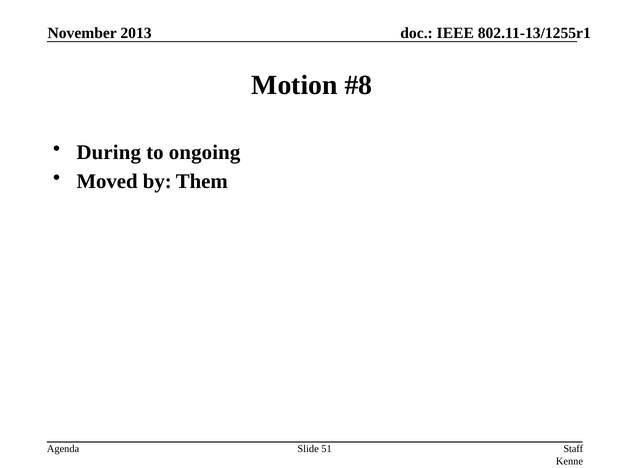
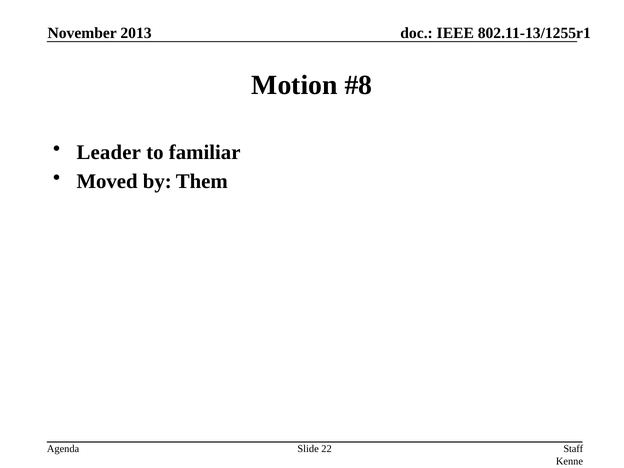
During: During -> Leader (109, 152)
ongoing: ongoing -> familiar (205, 152)
51: 51 -> 22 (327, 449)
